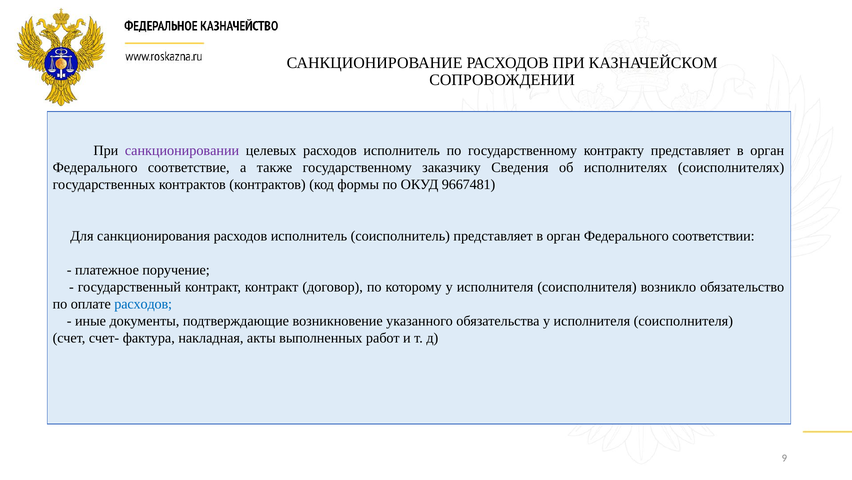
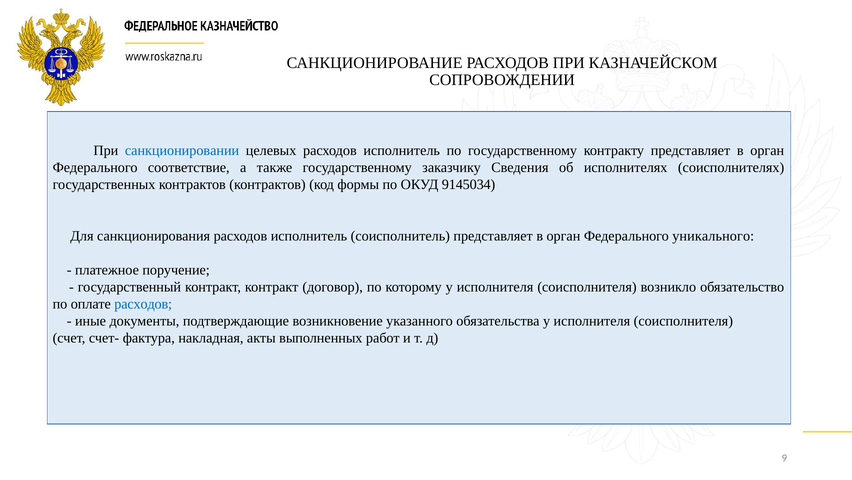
санкционировании colour: purple -> blue (182, 150)
9667481: 9667481 -> 9145034 (469, 184)
соответствии: соответствии -> уникального (713, 235)
